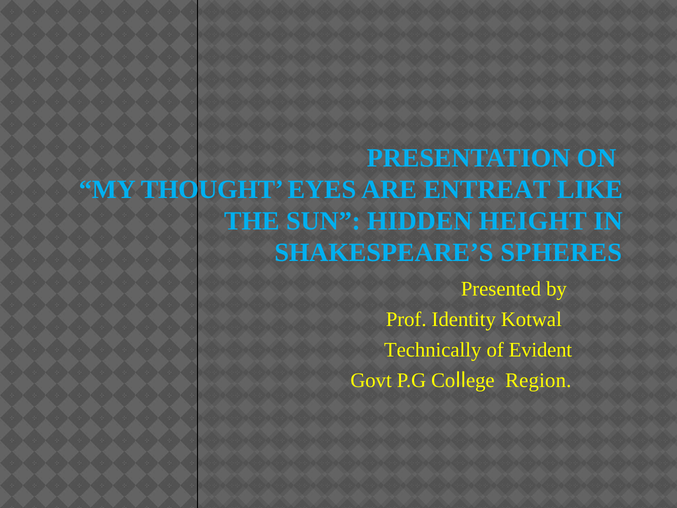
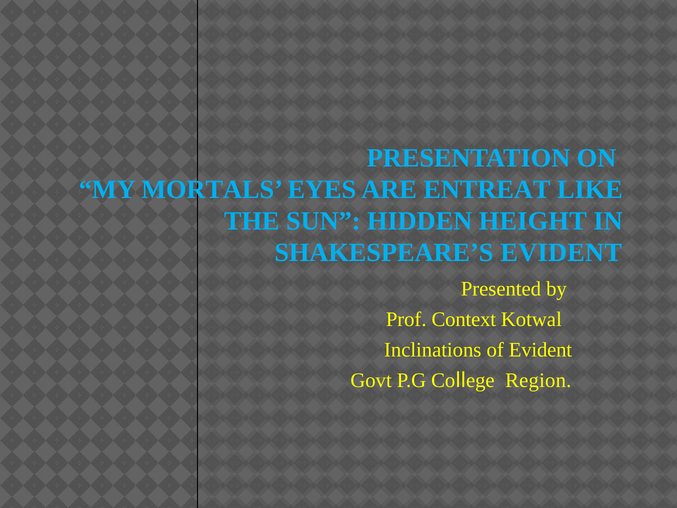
THOUGHT: THOUGHT -> MORTALS (212, 190)
SHAKESPEARE’S SPHERES: SPHERES -> EVIDENT (561, 253)
Identity: Identity -> Context (464, 319)
Technically: Technically -> Inclinations (433, 350)
